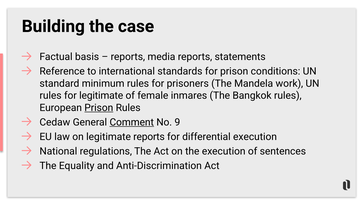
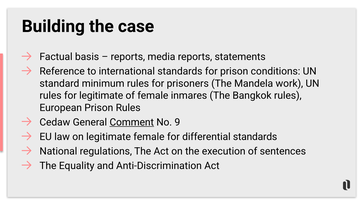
Prison underline: present -> none (99, 108)
legitimate reports: reports -> female (149, 137)
differential execution: execution -> standards (255, 137)
